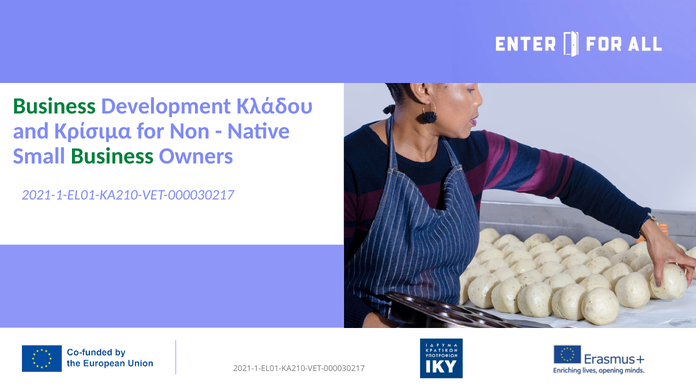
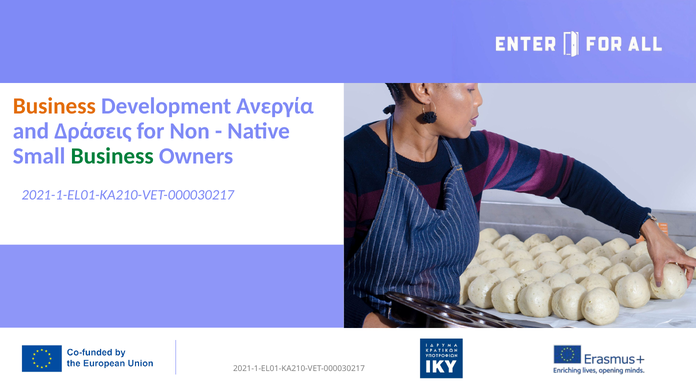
Business colour: green -> orange (54, 106)
Κλάδου: Κλάδου -> Ανεργία (275, 106)
Κρίσιμα: Κρίσιμα -> Δράσεις (93, 131)
